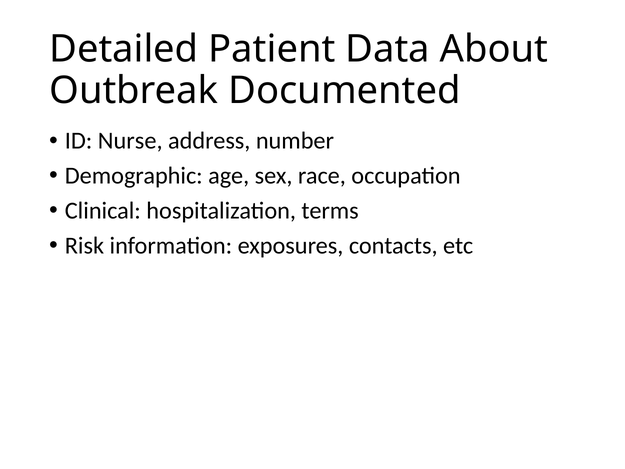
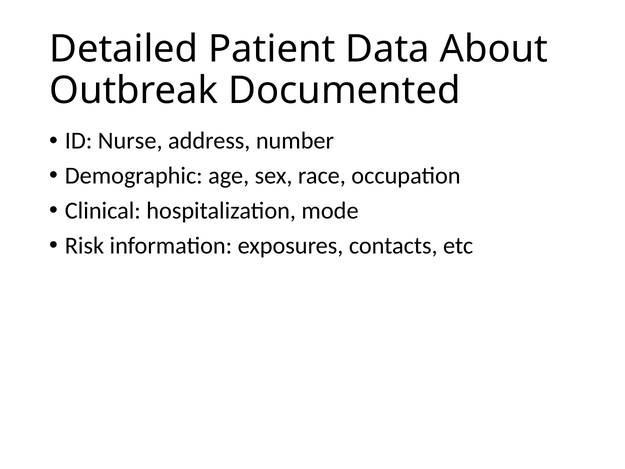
terms: terms -> mode (330, 211)
